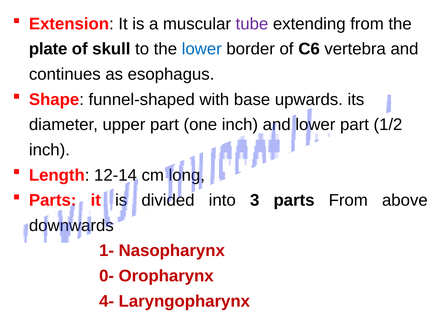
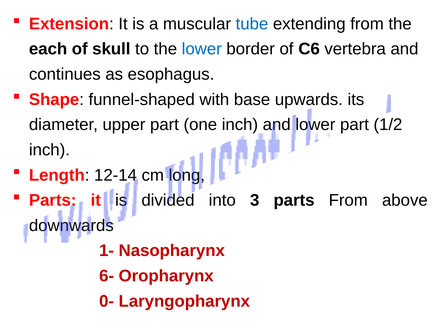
tube colour: purple -> blue (252, 24)
plate: plate -> each (48, 49)
0-: 0- -> 6- (107, 276)
4-: 4- -> 0- (107, 301)
